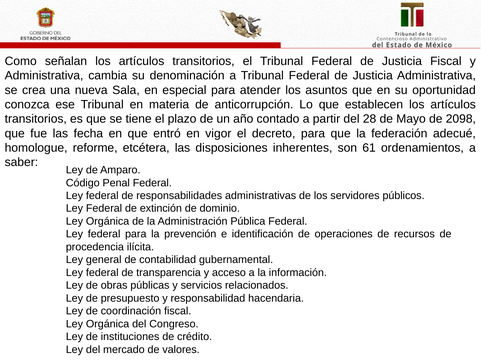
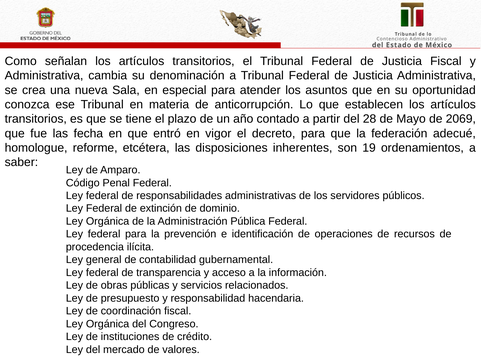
2098: 2098 -> 2069 (461, 119)
61: 61 -> 19 (369, 148)
